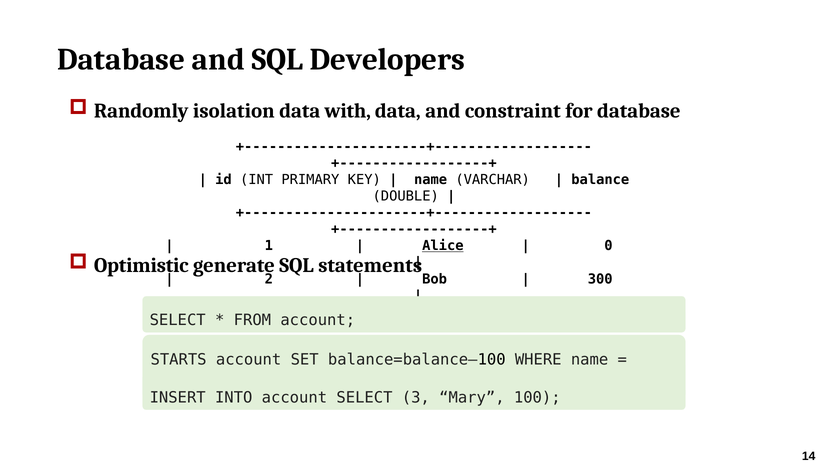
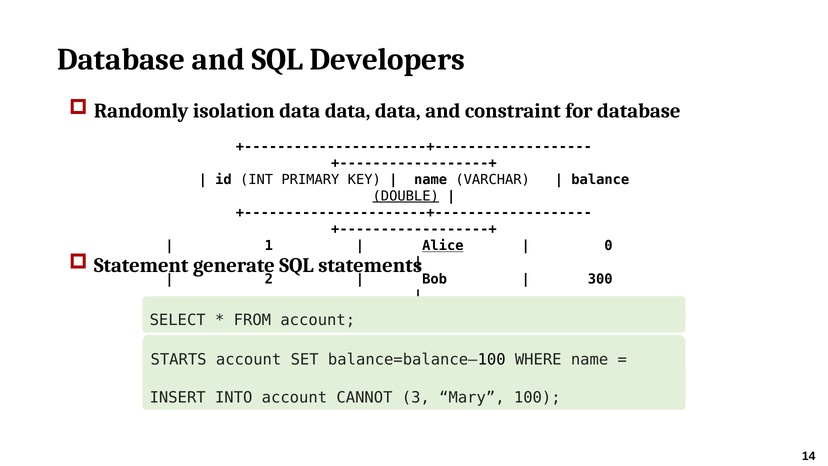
with: with -> data (348, 111)
DOUBLE underline: none -> present (406, 196)
Optimistic: Optimistic -> Statement (141, 265)
account SELECT: SELECT -> CANNOT (364, 397)
